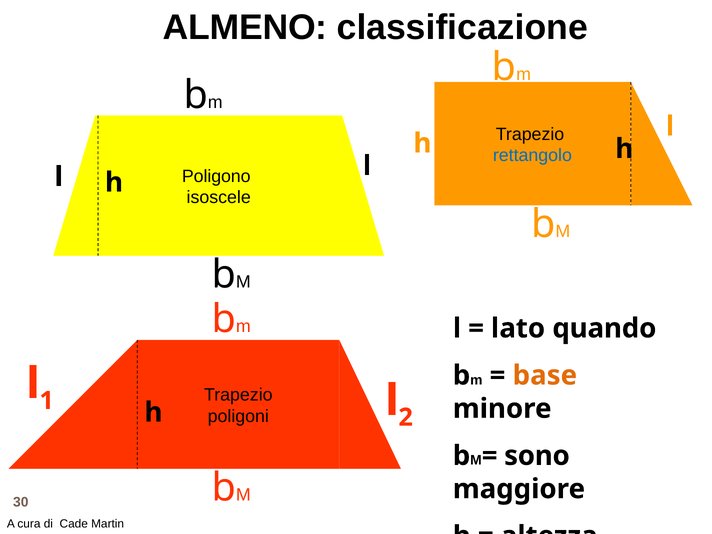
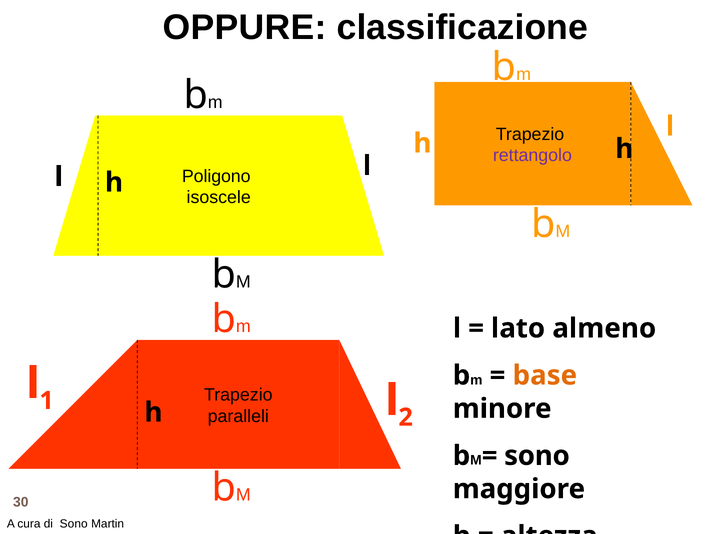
ALMENO: ALMENO -> OPPURE (245, 27)
rettangolo colour: blue -> purple (532, 156)
quando: quando -> almeno (604, 328)
poligoni: poligoni -> paralleli (238, 416)
di Cade: Cade -> Sono (74, 524)
